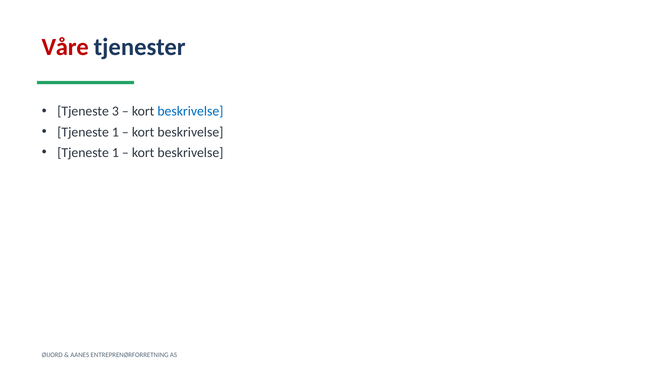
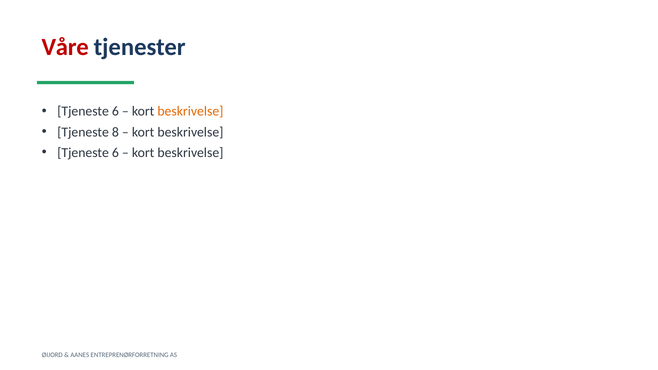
3: 3 -> 6 (115, 111)
beskrivelse colour: blue -> orange (190, 111)
1: 1 -> 8 (115, 132)
1: 1 -> 6 (115, 153)
